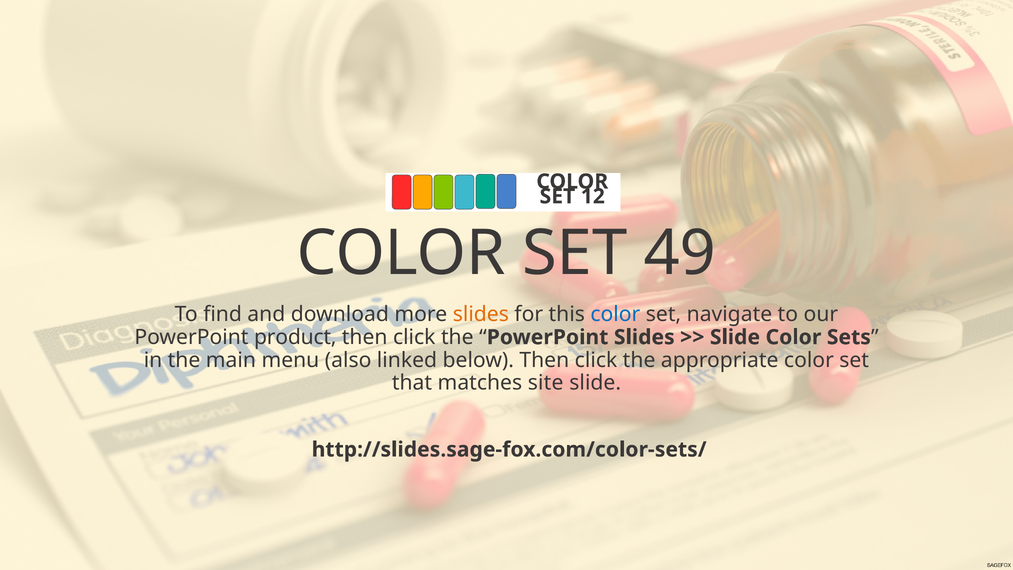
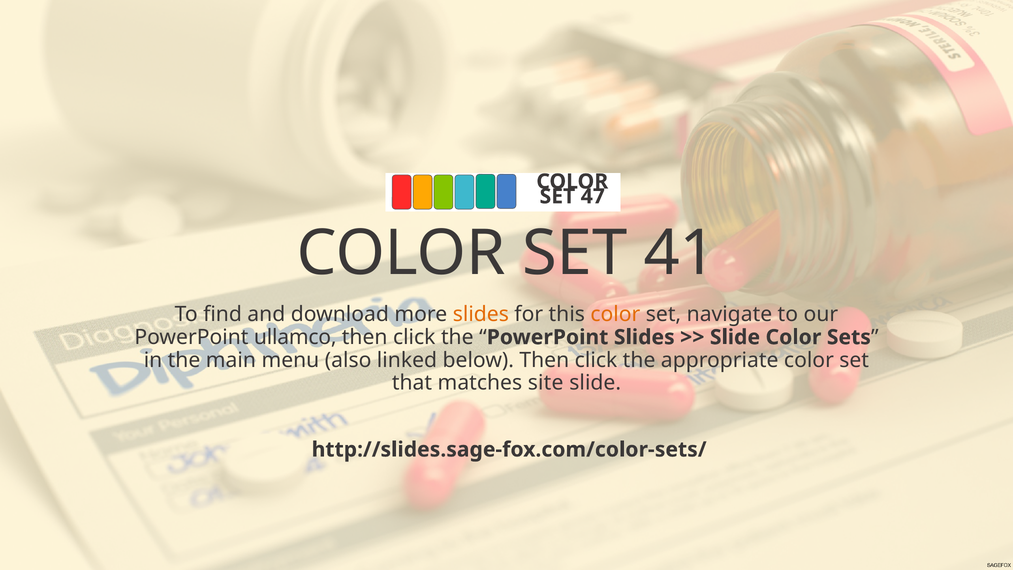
12: 12 -> 47 (593, 196)
49: 49 -> 41 (680, 253)
color colour: blue -> orange (615, 314)
product: product -> ullamco (295, 337)
